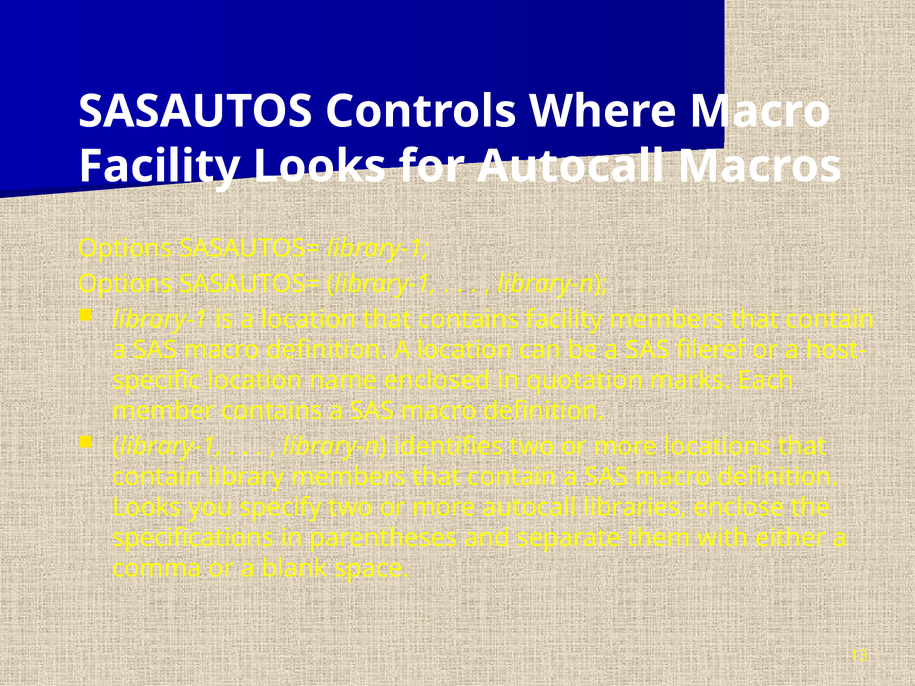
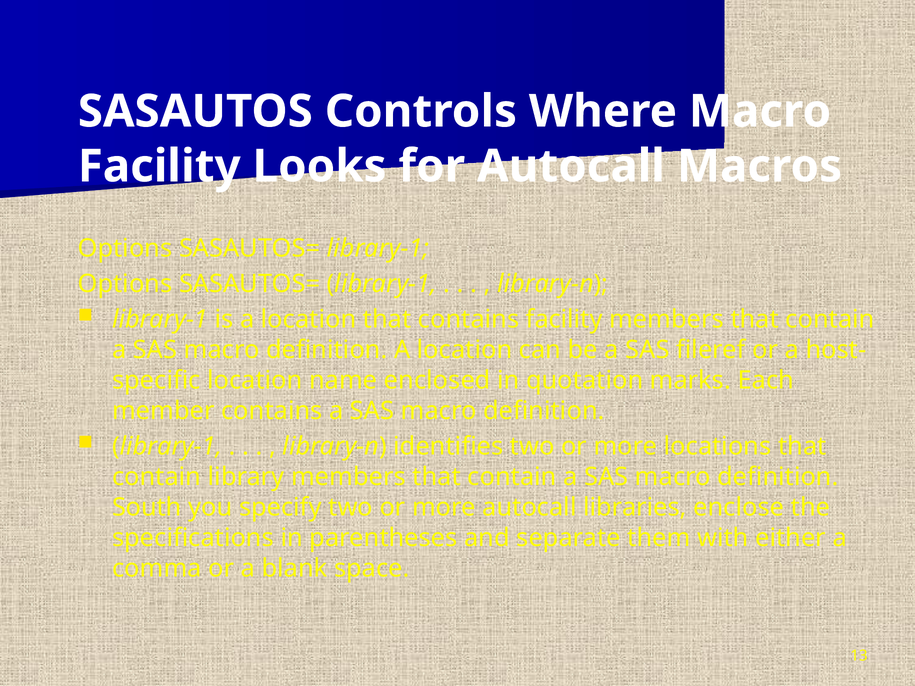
Looks: Looks -> South (147, 508)
